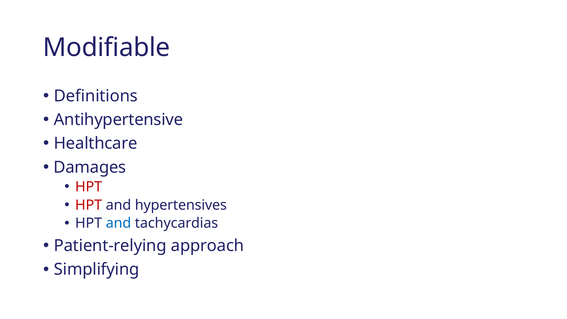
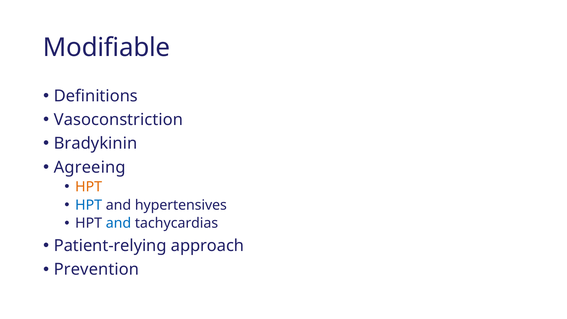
Antihypertensive: Antihypertensive -> Vasoconstriction (118, 120)
Healthcare: Healthcare -> Bradykinin (96, 143)
Damages: Damages -> Agreeing (90, 167)
HPT colour: red -> orange (89, 187)
HPT colour: red -> blue (89, 205)
Simplifying: Simplifying -> Prevention (97, 269)
